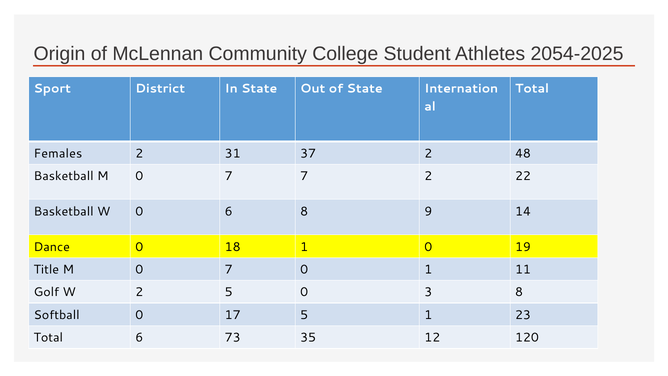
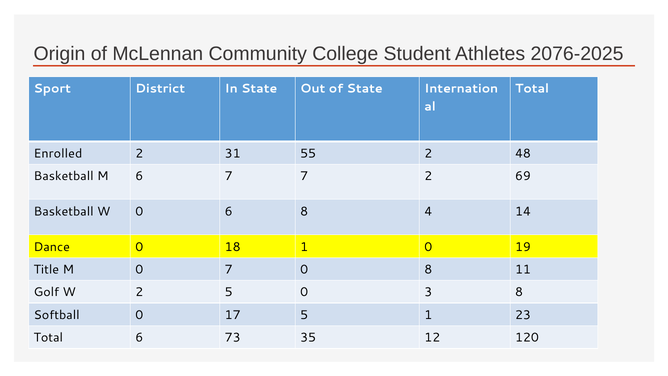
2054-2025: 2054-2025 -> 2076-2025 (577, 54)
Females: Females -> Enrolled (58, 153)
37: 37 -> 55 (308, 153)
Basketball M 0: 0 -> 6 (139, 176)
22: 22 -> 69 (523, 176)
9: 9 -> 4 (428, 211)
0 1: 1 -> 8 (428, 269)
